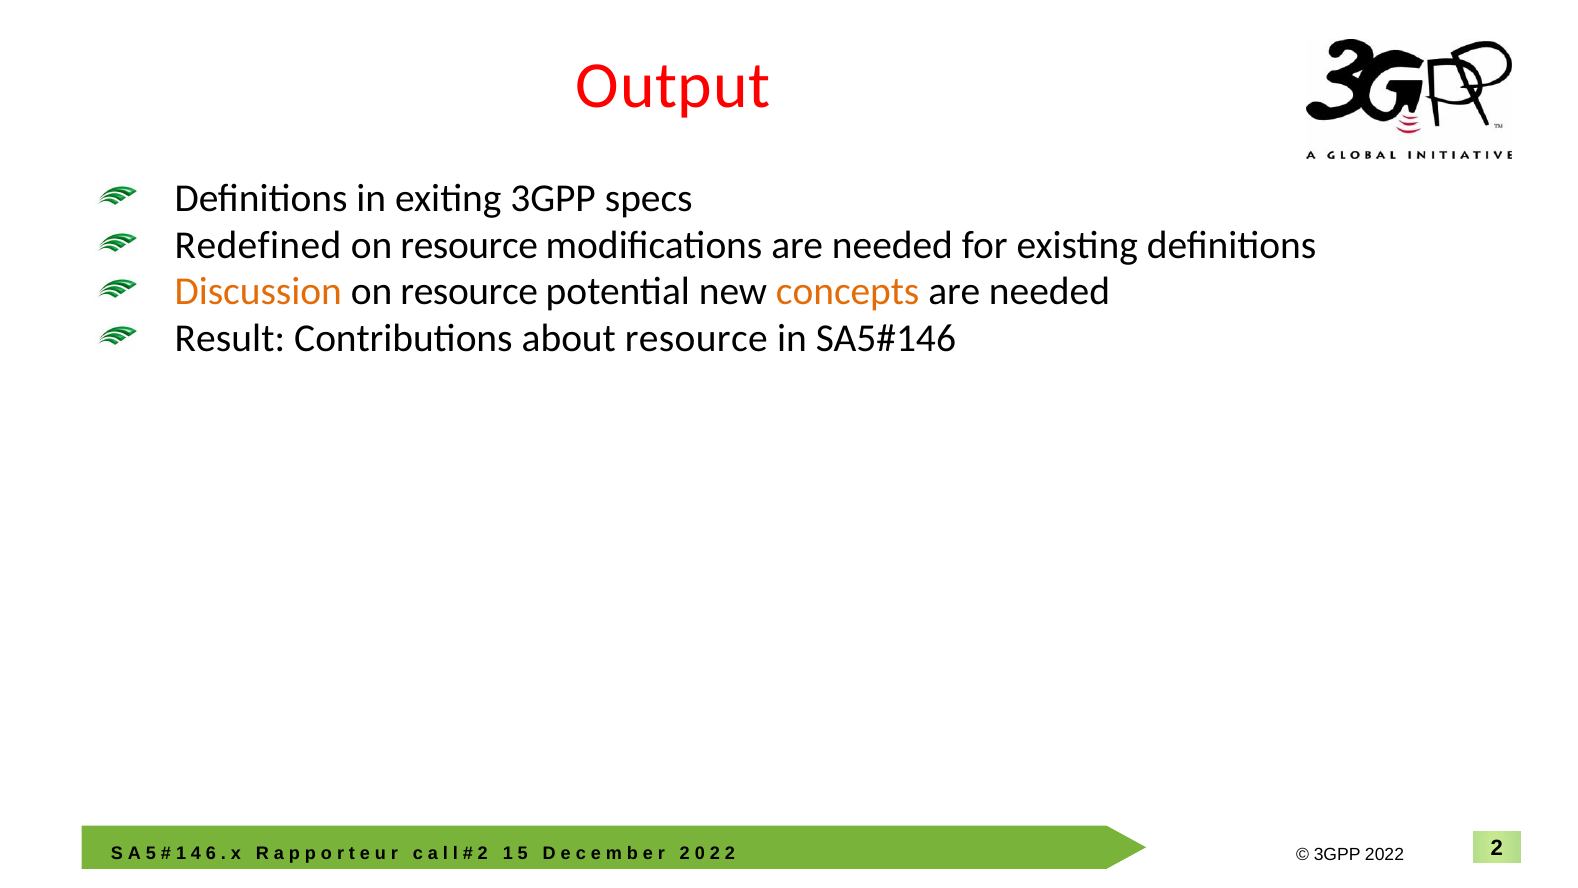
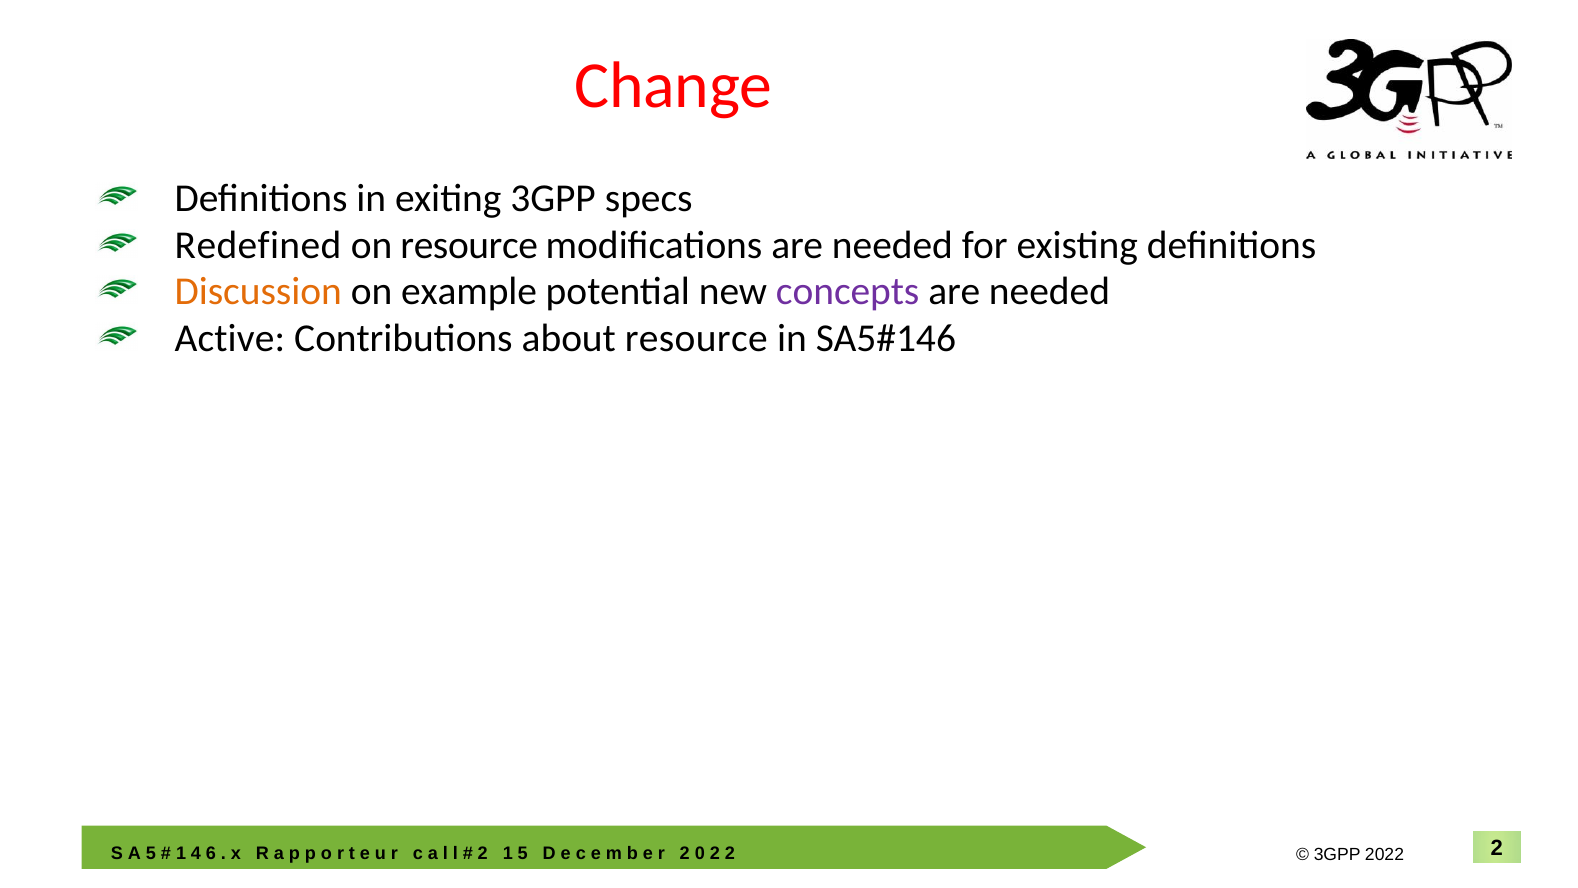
Output: Output -> Change (674, 85)
resource: resource -> example (469, 292)
concepts colour: orange -> purple (848, 292)
Result: Result -> Active (230, 338)
